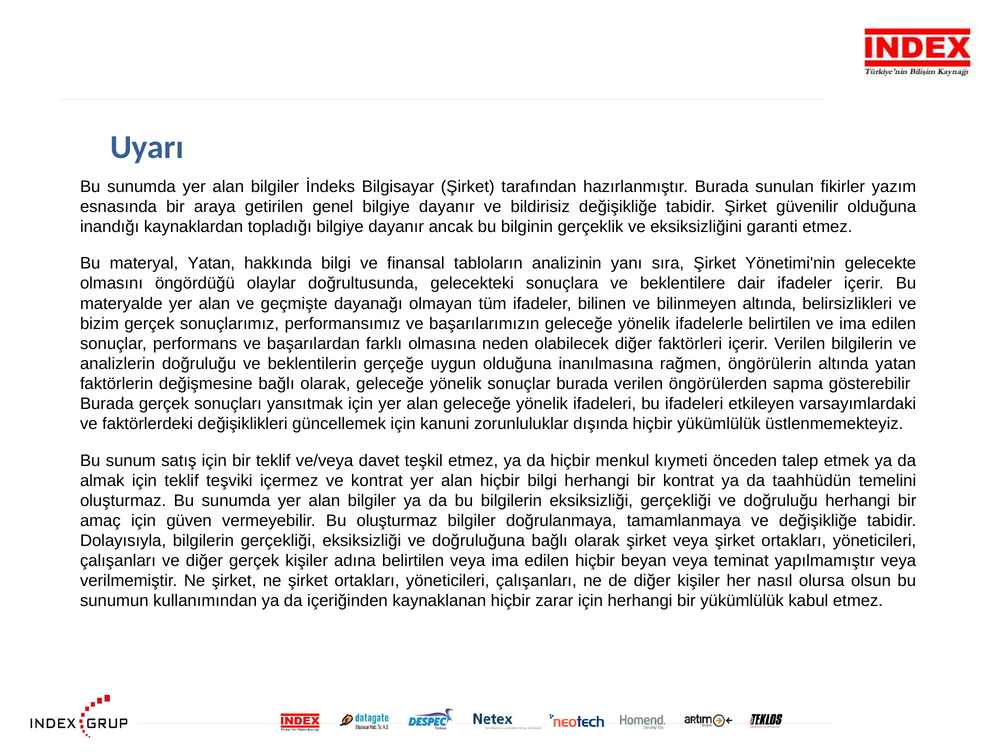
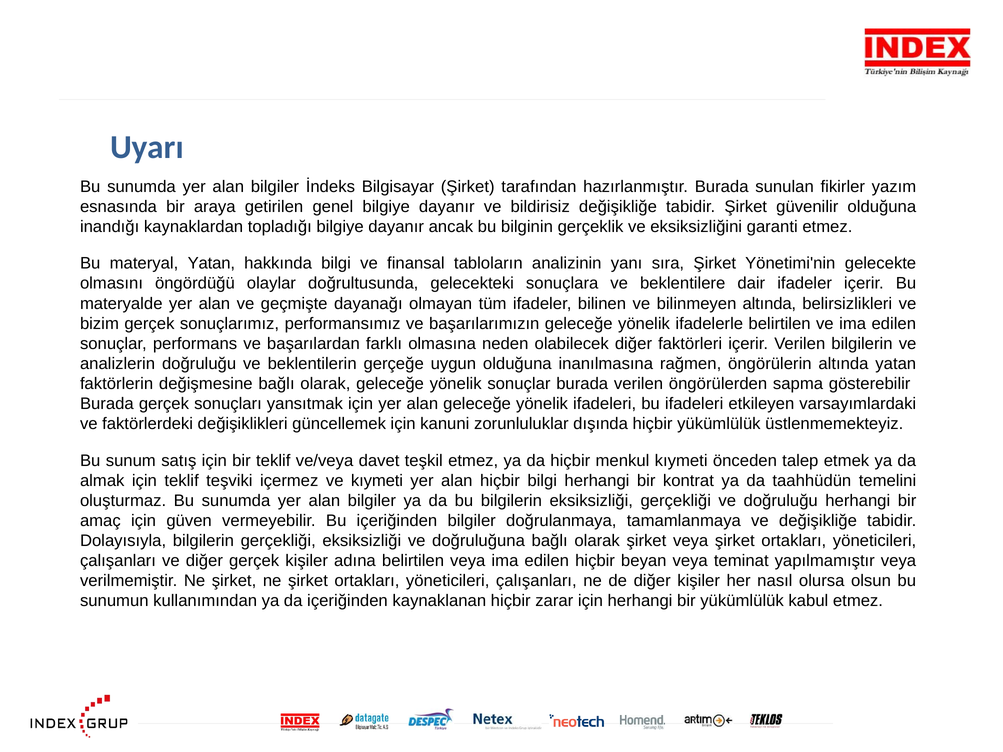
ve kontrat: kontrat -> kıymeti (377, 481)
Bu oluşturmaz: oluşturmaz -> içeriğinden (397, 521)
